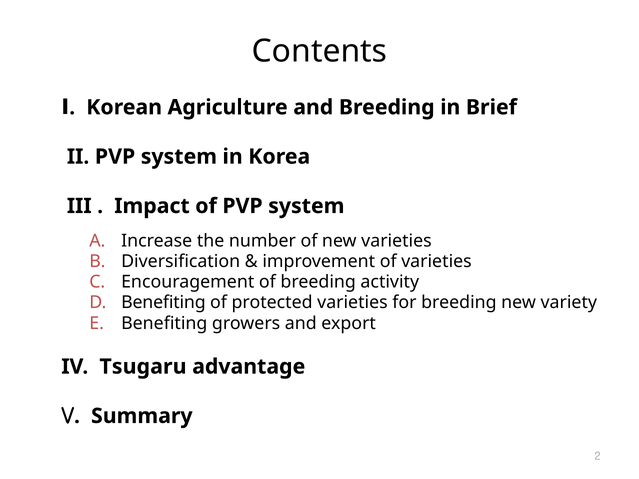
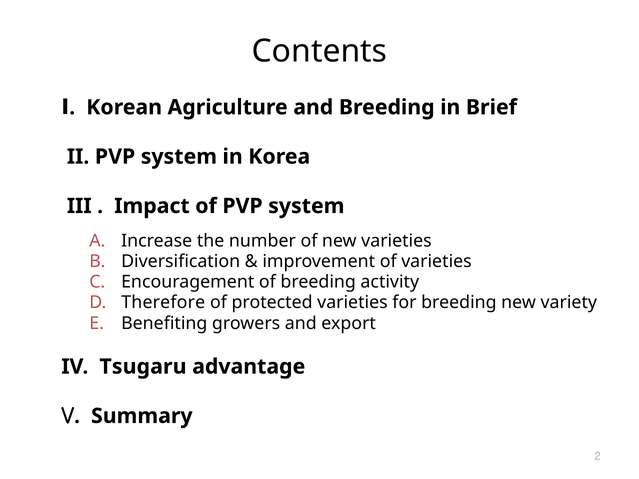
Benefiting: Benefiting -> Therefore (163, 303)
